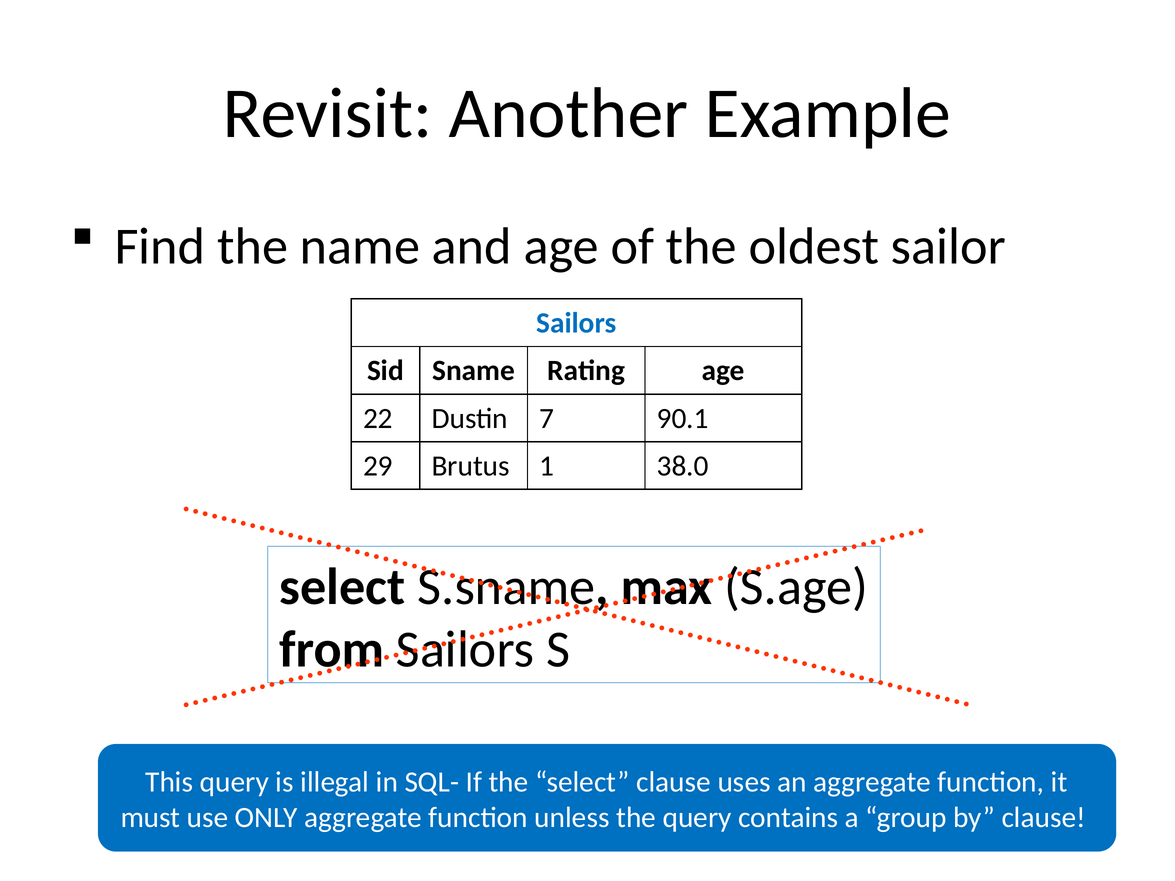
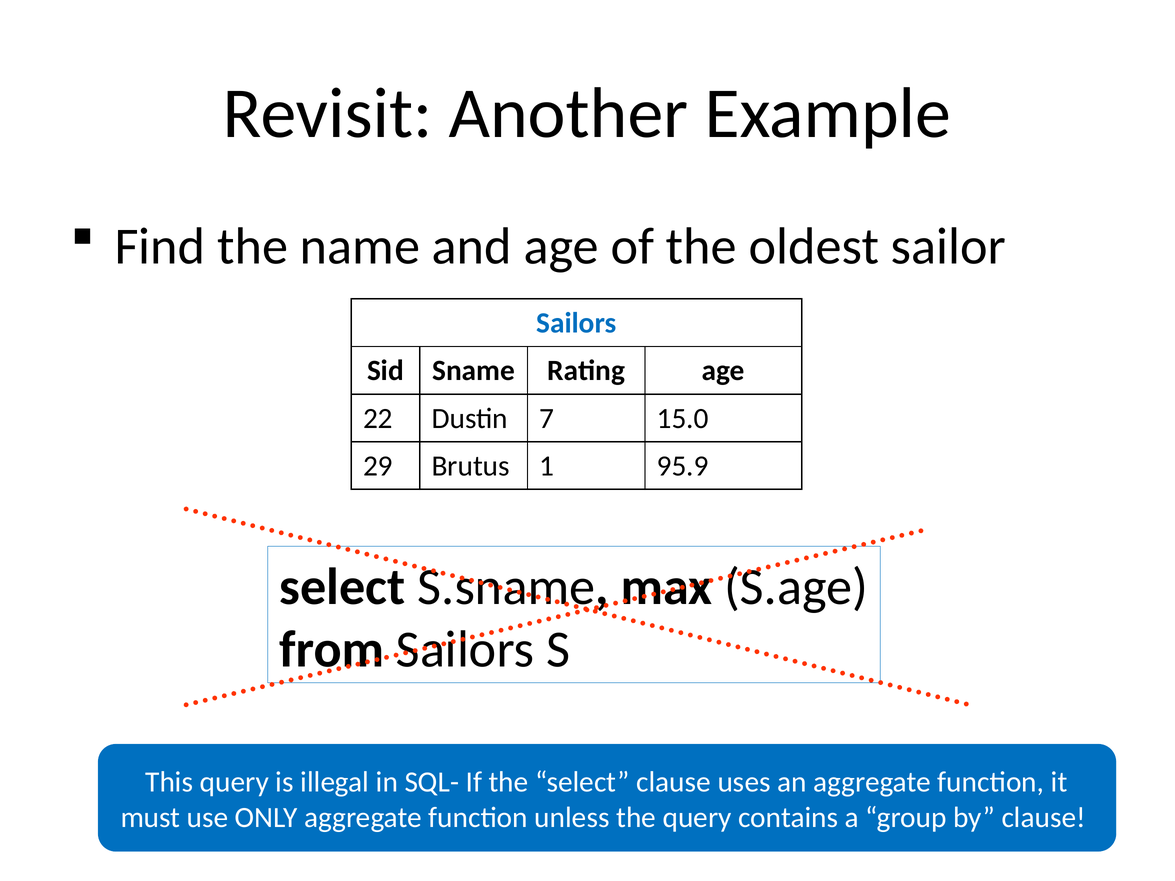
90.1: 90.1 -> 15.0 (683, 418)
38.0: 38.0 -> 95.9 (683, 466)
